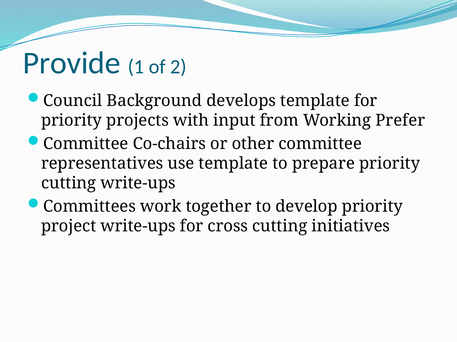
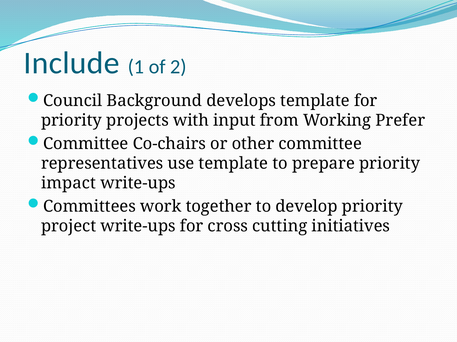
Provide: Provide -> Include (72, 63)
cutting: cutting -> impact (69, 184)
